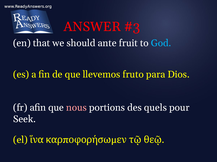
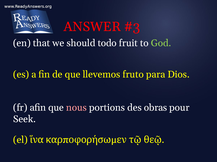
ante: ante -> todo (107, 43)
God colour: light blue -> light green (161, 43)
quels: quels -> obras (156, 108)
